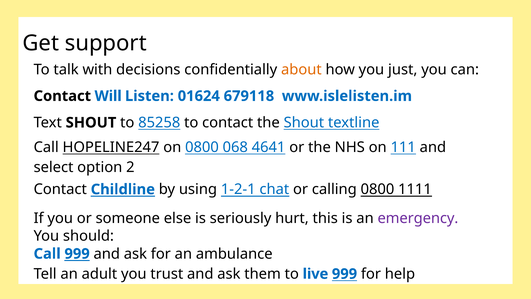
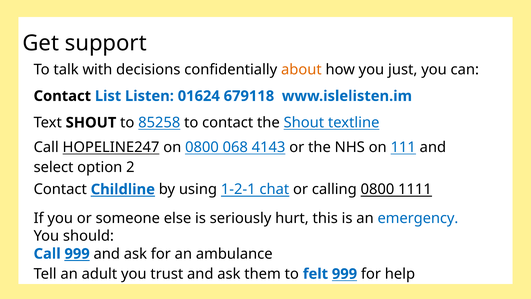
Will: Will -> List (108, 96)
4641: 4641 -> 4143 (269, 147)
emergency colour: purple -> blue (418, 218)
live: live -> felt (315, 274)
